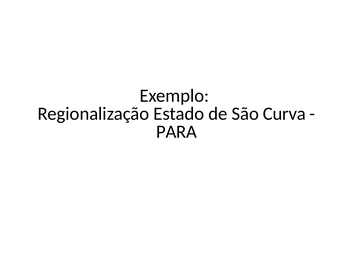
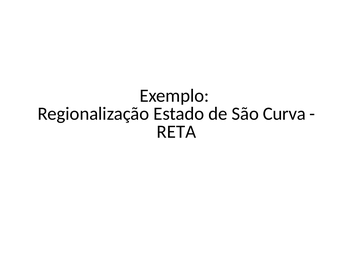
PARA: PARA -> RETA (176, 132)
